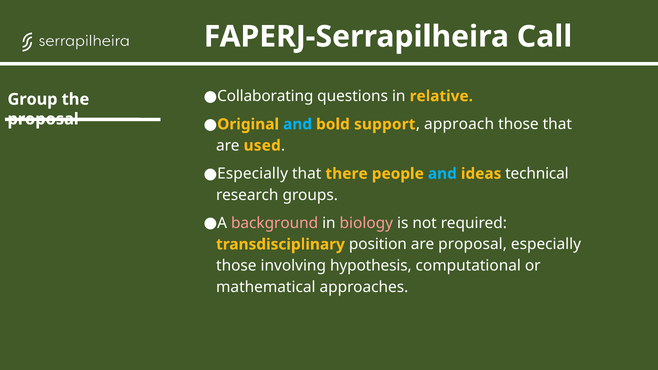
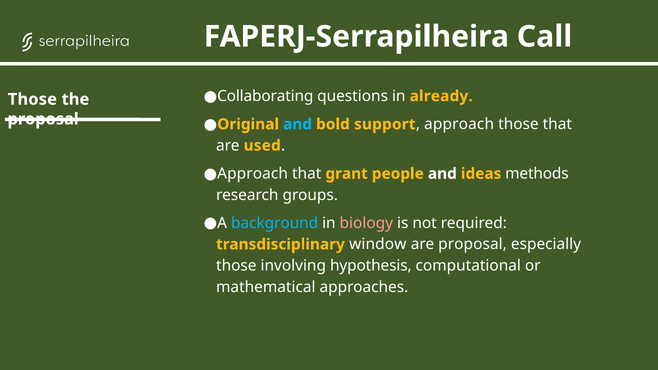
relative: relative -> already (441, 96)
Group: Group -> Those (32, 99)
Especially: Especially -> Approach (253, 174)
there: there -> grant (347, 174)
and colour: light blue -> white (442, 174)
technical: technical -> methods (537, 174)
background colour: pink -> light blue (275, 223)
position: position -> window (378, 244)
